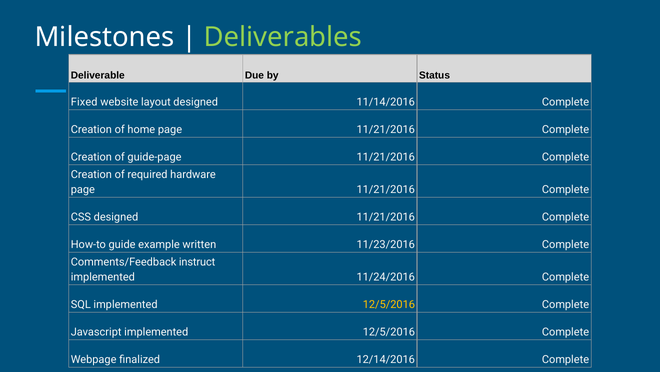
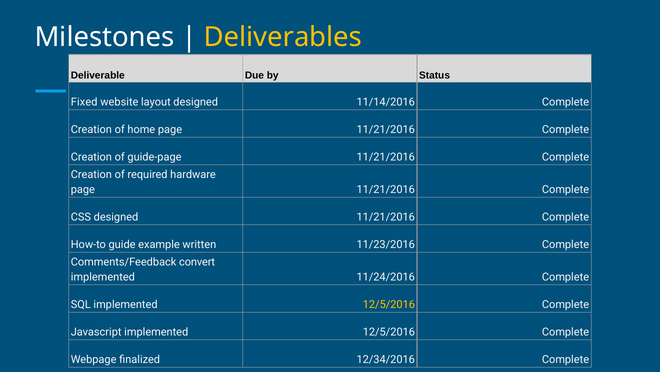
Deliverables colour: light green -> yellow (283, 37)
instruct: instruct -> convert (197, 262)
12/14/2016: 12/14/2016 -> 12/34/2016 (386, 359)
